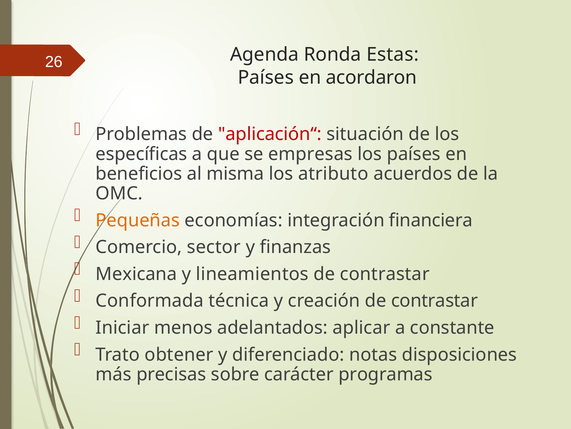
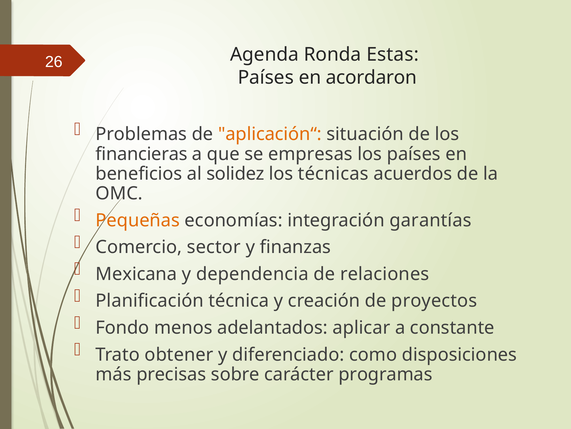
aplicación“ colour: red -> orange (270, 134)
específicas: específicas -> financieras (141, 154)
misma: misma -> solidez (235, 173)
atributo: atributo -> técnicas (333, 173)
financiera: financiera -> garantías (431, 220)
lineamientos: lineamientos -> dependencia (252, 274)
contrastar: contrastar -> relaciones (385, 274)
Conformada: Conformada -> Planificación (150, 300)
creación de contrastar: contrastar -> proyectos (434, 300)
Iniciar: Iniciar -> Fondo (122, 327)
notas: notas -> como (373, 354)
